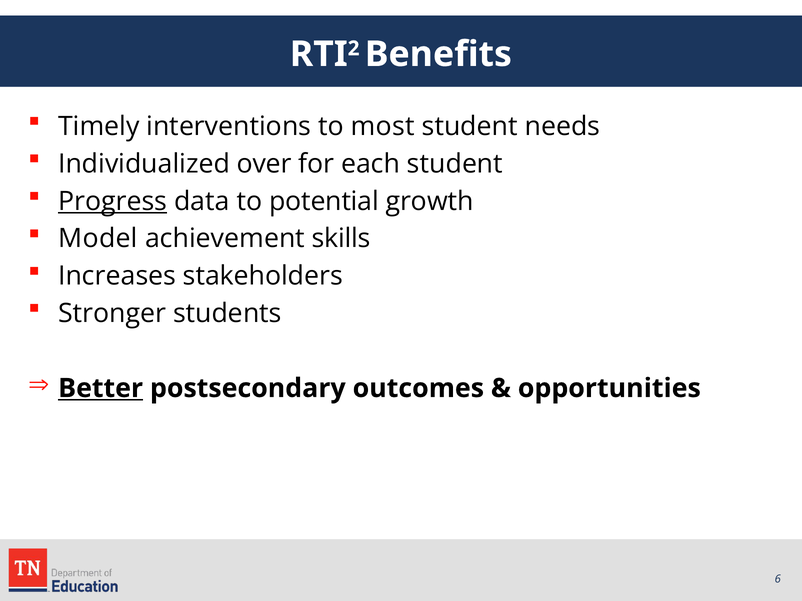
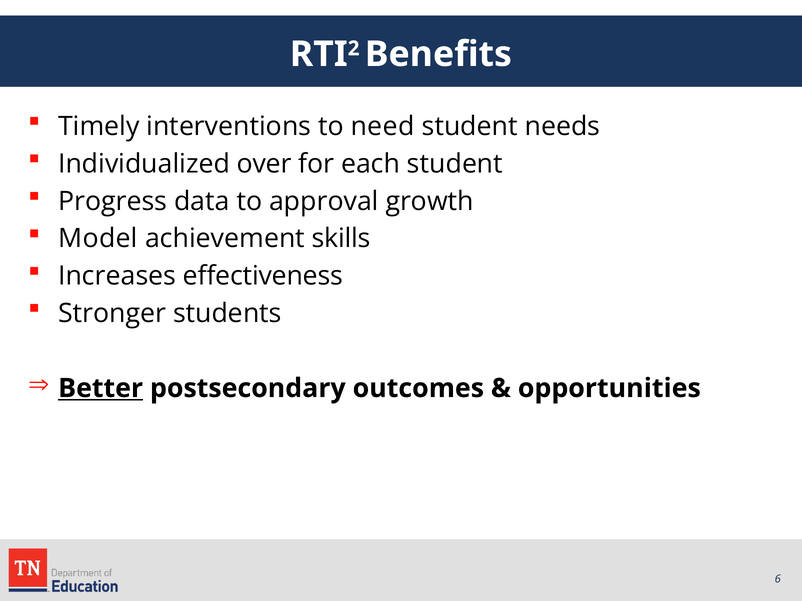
most: most -> need (383, 127)
Progress underline: present -> none (113, 201)
potential: potential -> approval (324, 201)
stakeholders: stakeholders -> effectiveness (263, 276)
